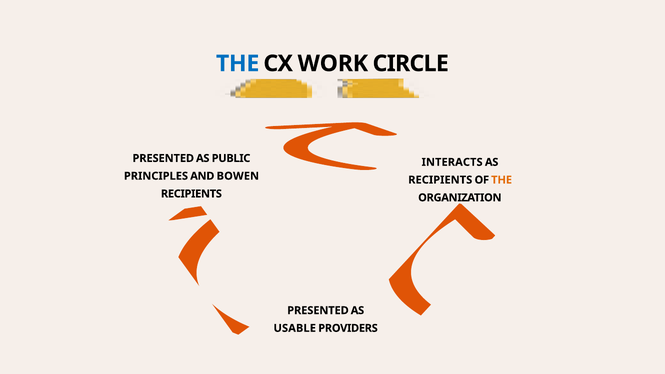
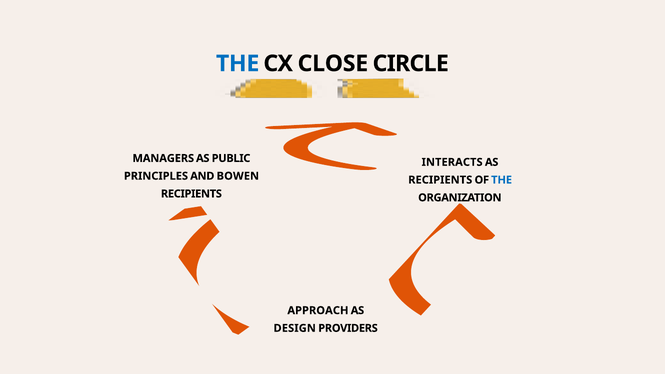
WORK: WORK -> CLOSE (333, 64)
PRESENTED: PRESENTED -> MANAGERS (163, 158)
THE colour: orange -> blue (502, 180)
PRESENTED: PRESENTED -> APPROACH (318, 311)
USABLE: USABLE -> DESIGN (295, 328)
